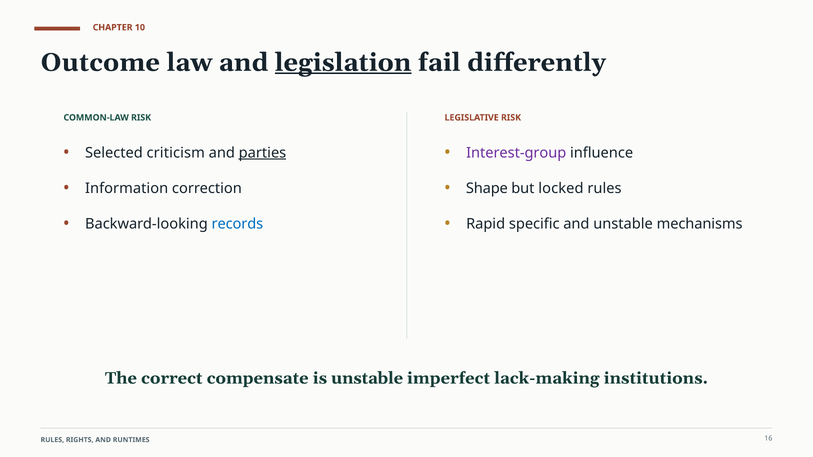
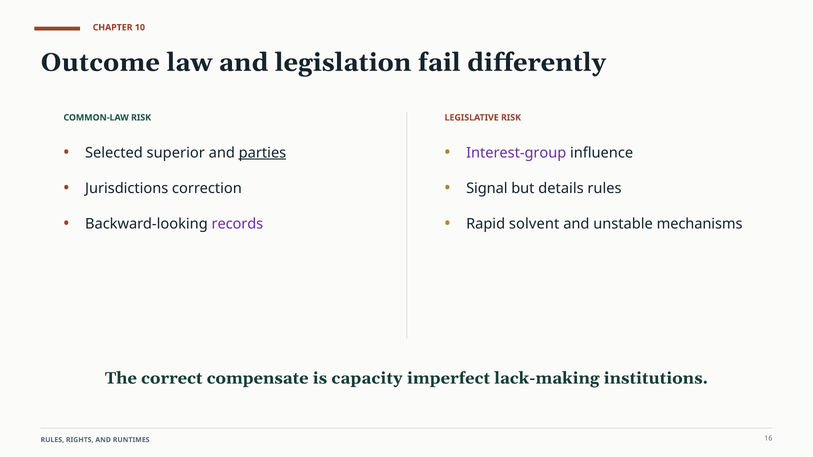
legislation underline: present -> none (343, 63)
criticism: criticism -> superior (176, 153)
Information: Information -> Jurisdictions (127, 188)
Shape: Shape -> Signal (487, 188)
locked: locked -> details (561, 188)
records colour: blue -> purple (237, 224)
specific: specific -> solvent (534, 224)
is unstable: unstable -> capacity (367, 378)
